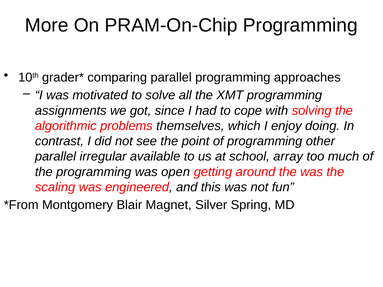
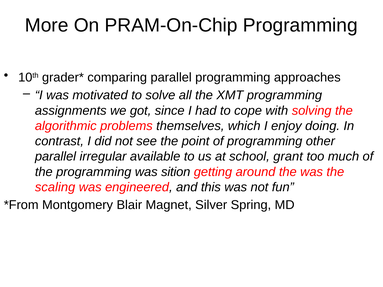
array: array -> grant (288, 157)
open: open -> sition (176, 172)
